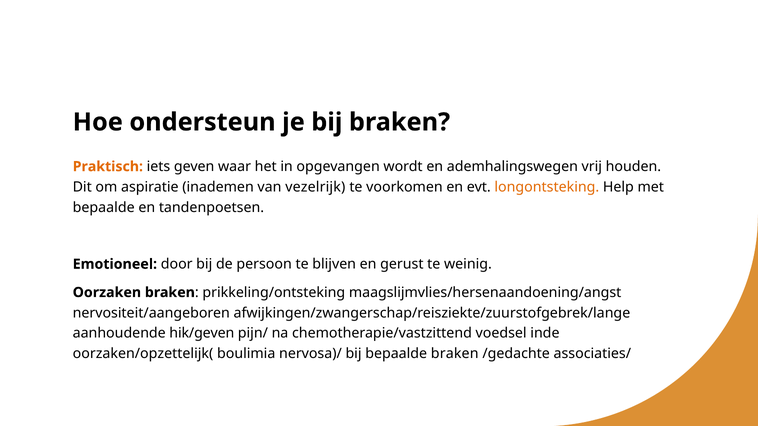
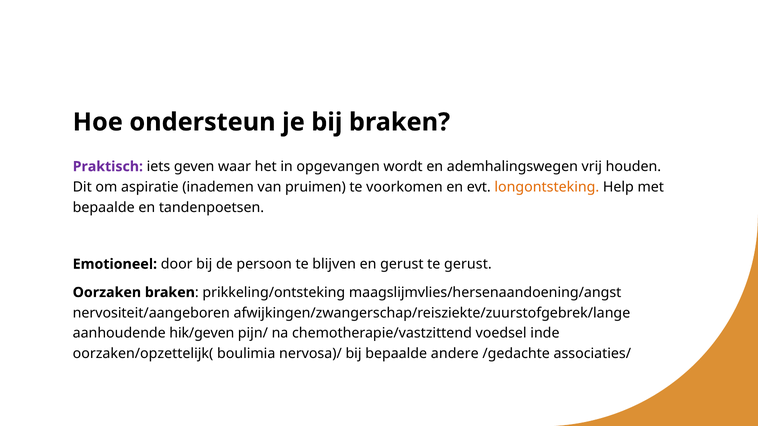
Praktisch colour: orange -> purple (108, 167)
vezelrijk: vezelrijk -> pruimen (315, 187)
te weinig: weinig -> gerust (468, 264)
bepaalde braken: braken -> andere (455, 354)
